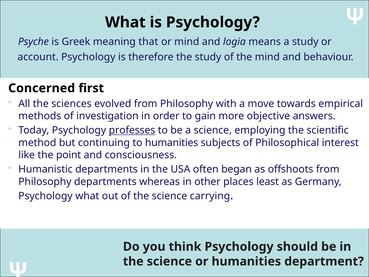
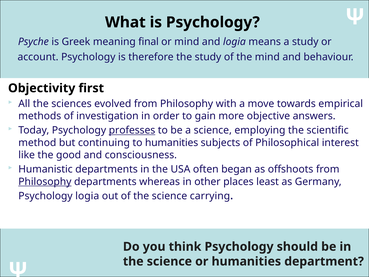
that: that -> final (149, 42)
Concerned: Concerned -> Objectivity (42, 88)
point: point -> good (69, 155)
Philosophy underline: none -> present (45, 181)
Psychology what: what -> logia (87, 196)
